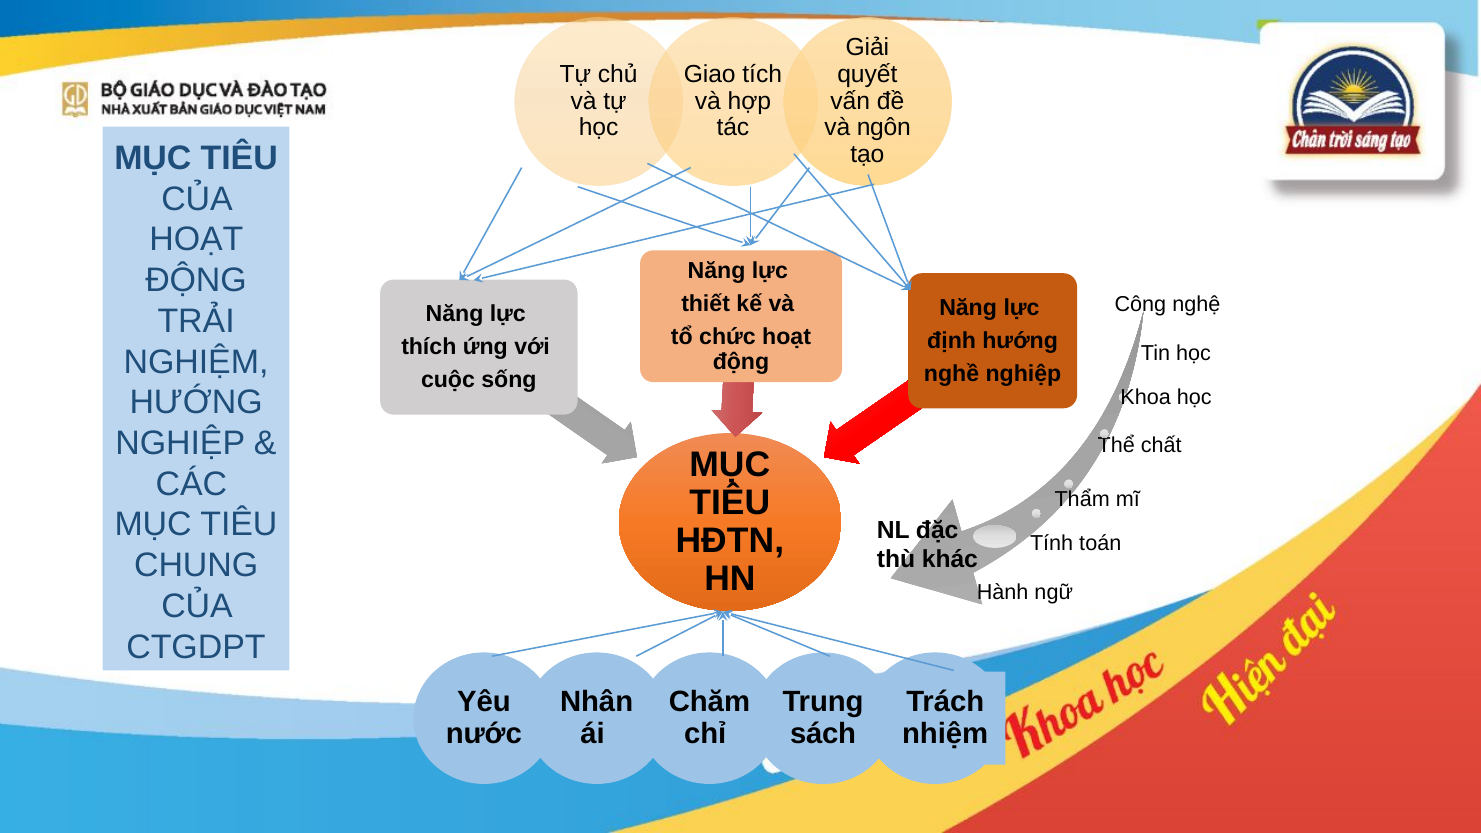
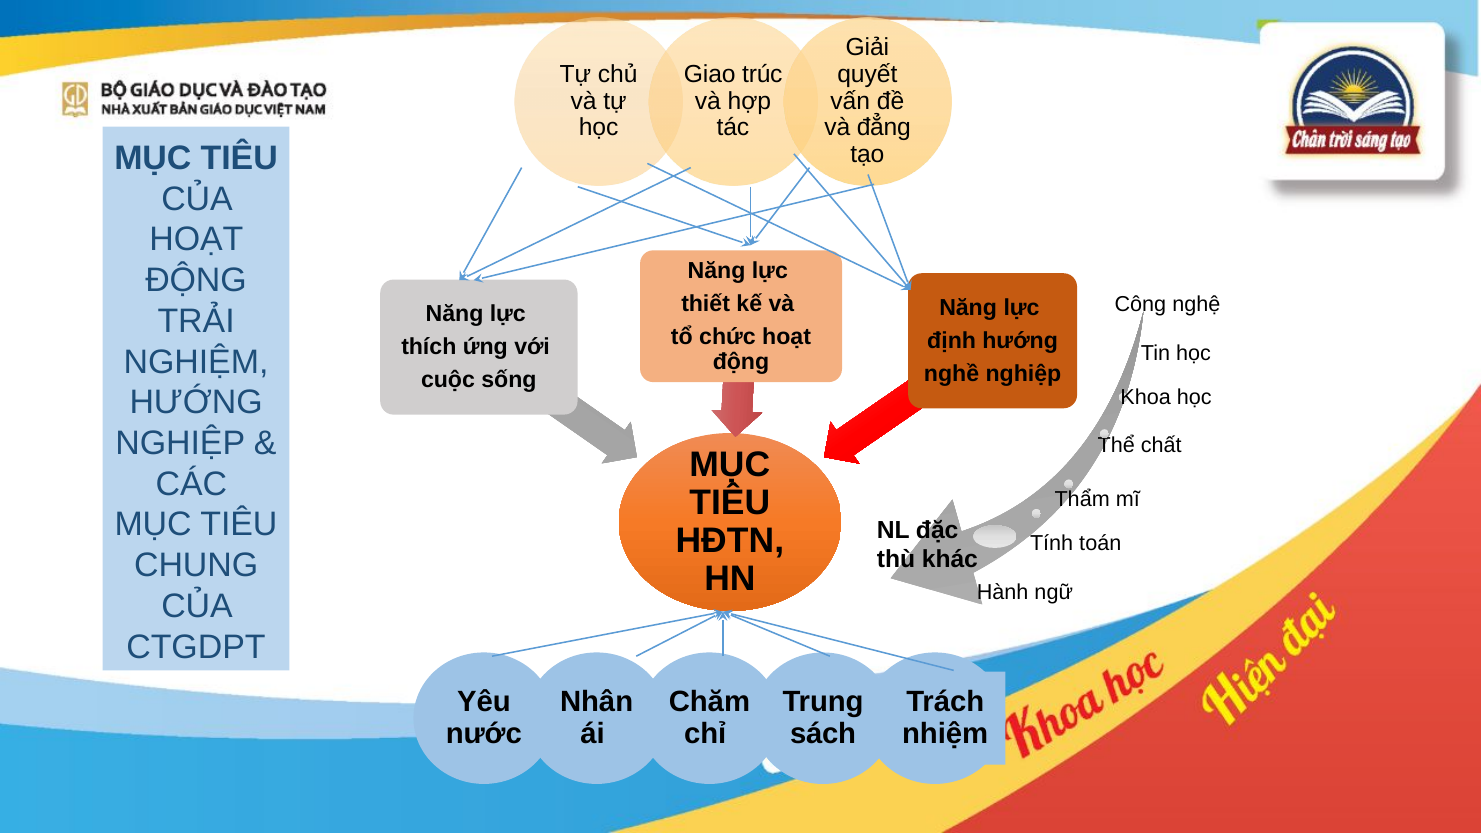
tích: tích -> trúc (762, 74)
ngôn: ngôn -> đẳng (884, 128)
